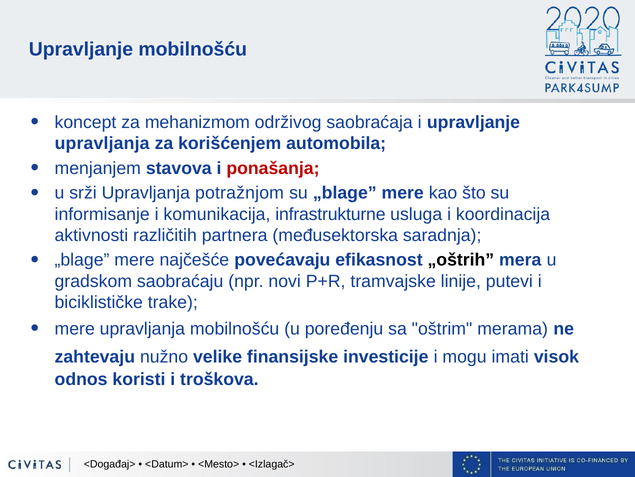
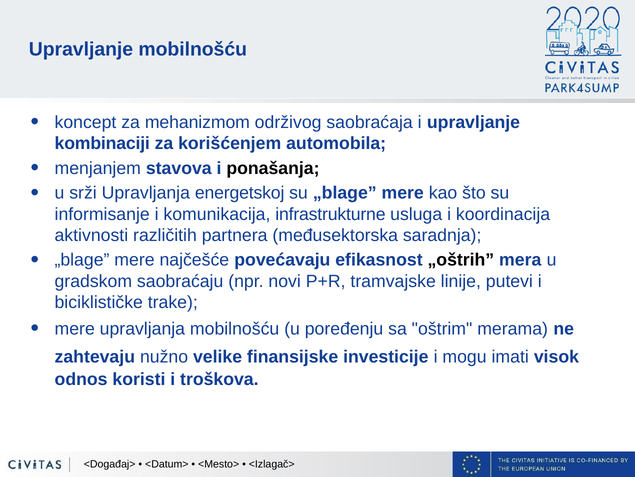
upravljanja: upravljanja -> kombinaciji (102, 143)
ponašanja colour: red -> black (273, 168)
potražnjom: potražnjom -> energetskoj (240, 193)
